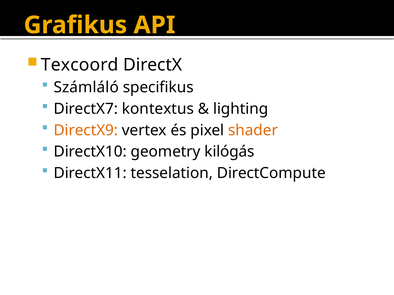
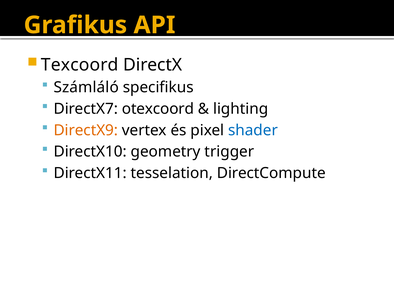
kontextus: kontextus -> otexcoord (158, 109)
shader colour: orange -> blue (253, 130)
kilógás: kilógás -> trigger (229, 152)
